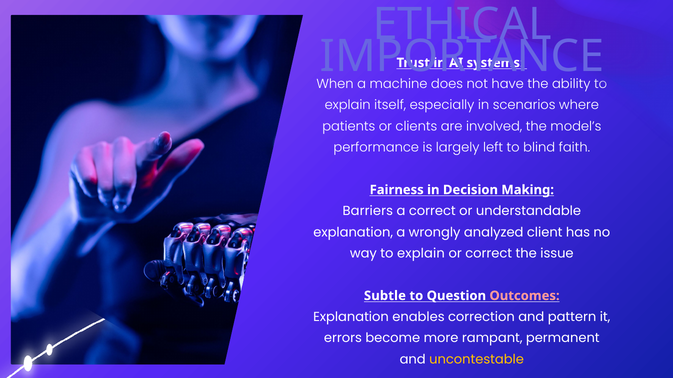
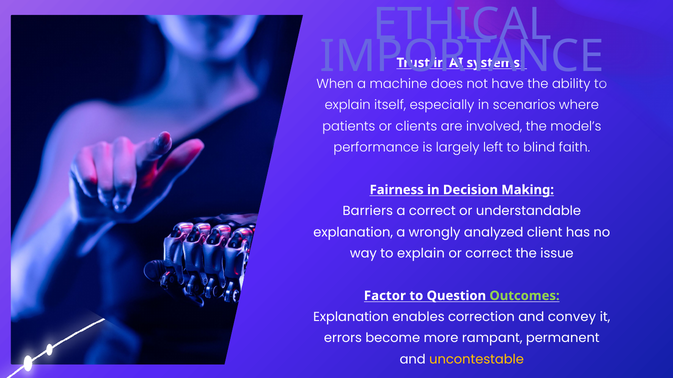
Subtle: Subtle -> Factor (385, 296)
Outcomes colour: pink -> light green (525, 296)
pattern: pattern -> convey (572, 317)
